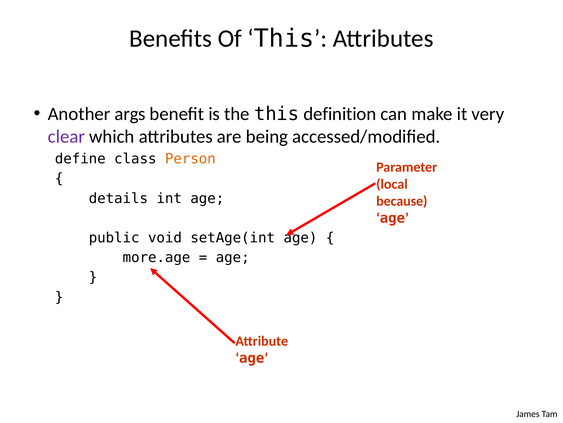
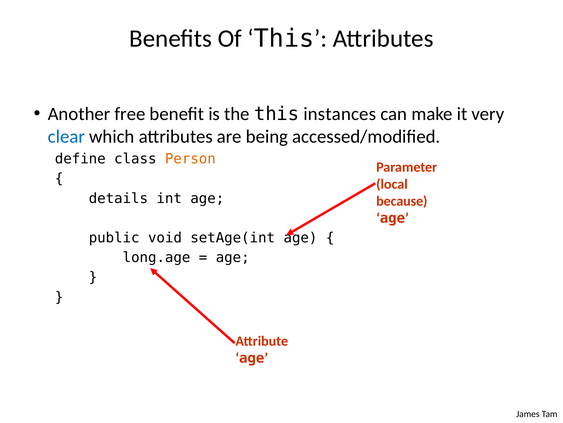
args: args -> free (130, 114)
definition: definition -> instances (340, 114)
clear colour: purple -> blue (66, 136)
more.age: more.age -> long.age (157, 257)
